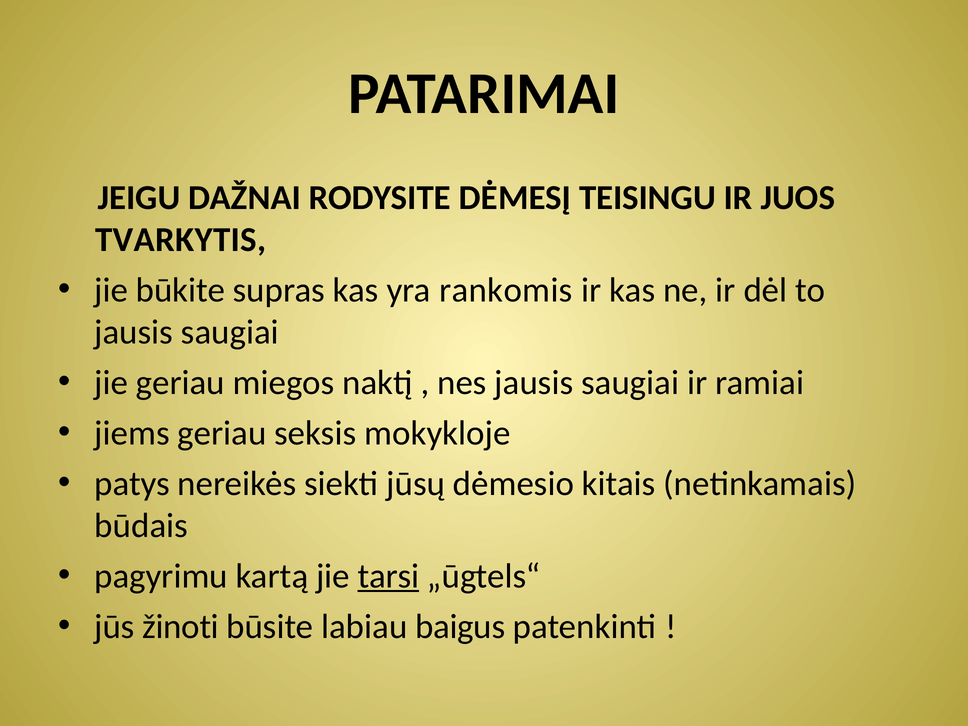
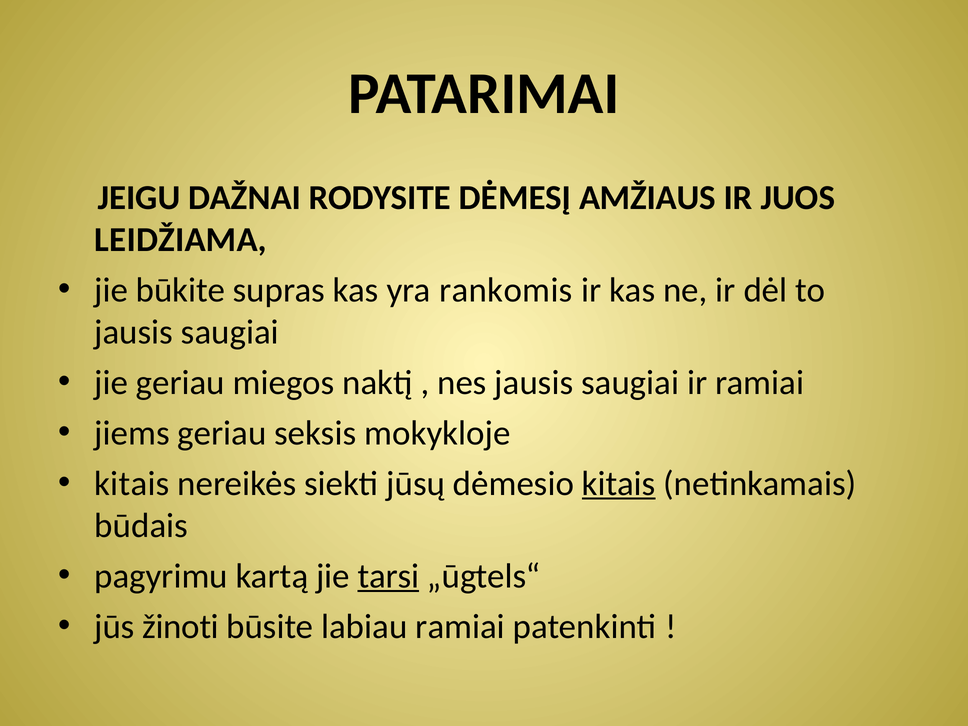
TEISINGU: TEISINGU -> AMŽIAUS (647, 198)
TVARKYTIS: TVARKYTIS -> LEIDŽIAMA (181, 240)
patys: patys -> kitais (132, 484)
kitais underline: none -> present (619, 484)
labiau baigus: baigus -> ramiai (460, 627)
